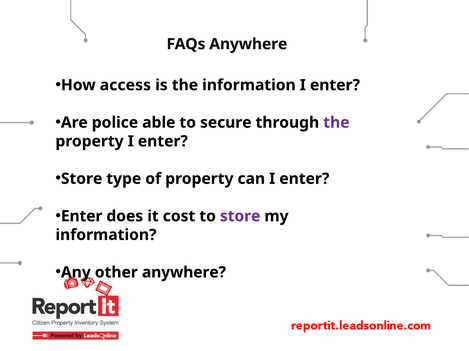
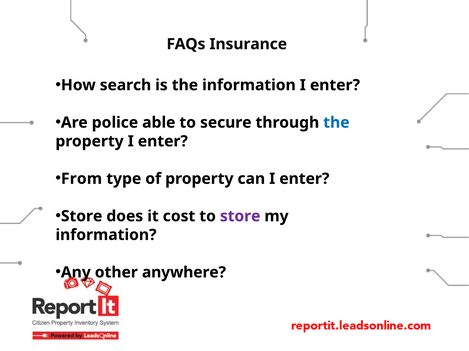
FAQs Anywhere: Anywhere -> Insurance (248, 44)
access: access -> search (125, 85)
the colour: purple -> blue (336, 123)
Store: Store -> From (82, 179)
Enter: Enter -> Store (82, 217)
